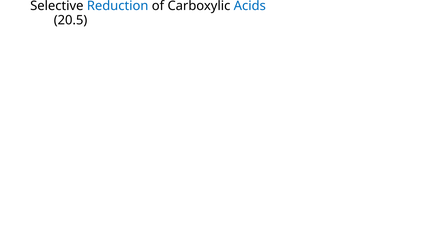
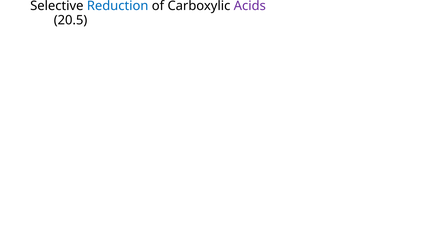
Acids colour: blue -> purple (250, 6)
